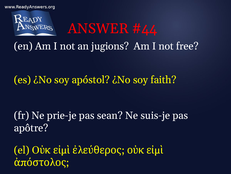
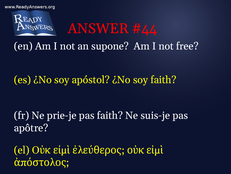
jugions: jugions -> supone (110, 46)
pas sean: sean -> faith (110, 115)
